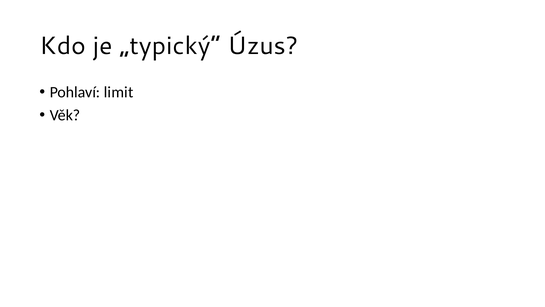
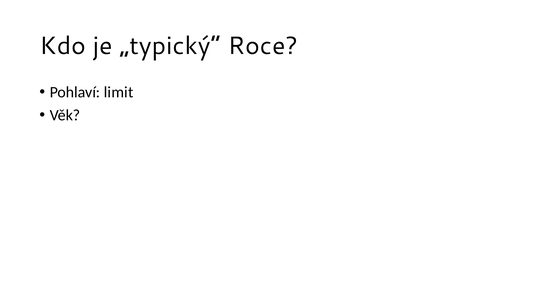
Úzus: Úzus -> Roce (263, 46)
